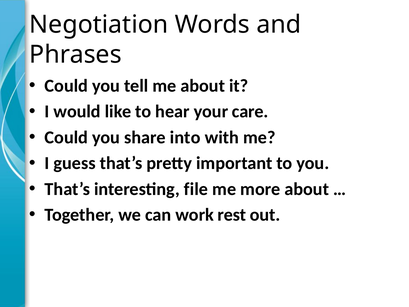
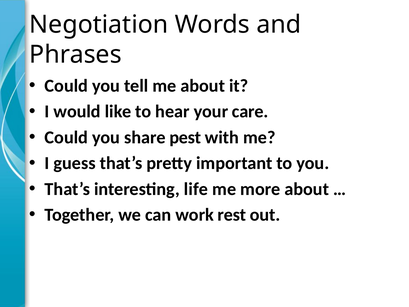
into: into -> pest (185, 137)
file: file -> life (196, 189)
